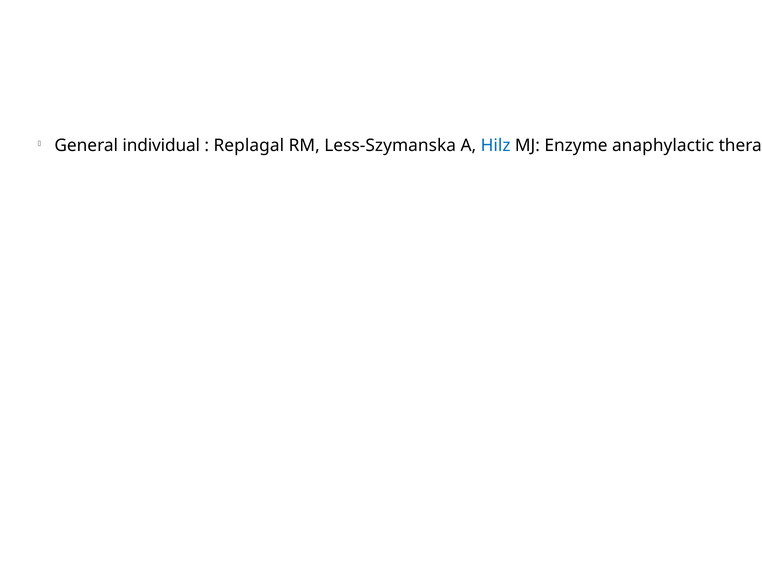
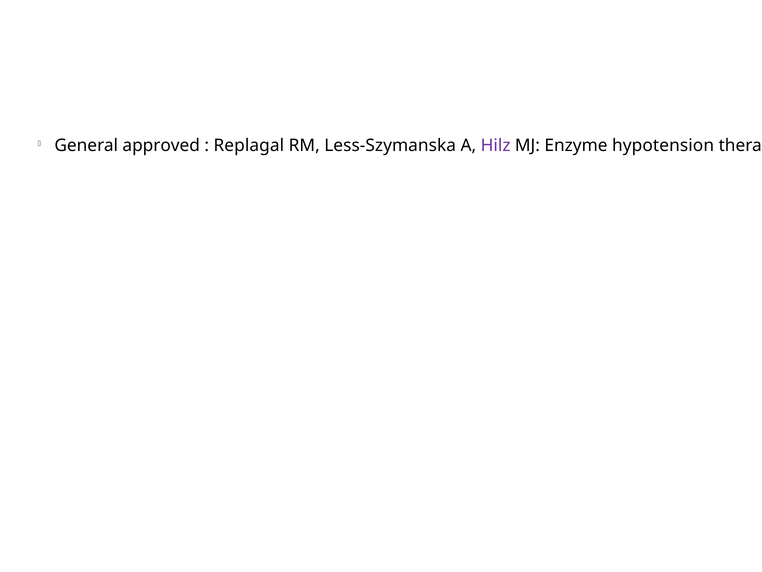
individual: individual -> approved (161, 145)
Hilz colour: blue -> purple (496, 145)
anaphylactic: anaphylactic -> hypotension (663, 145)
